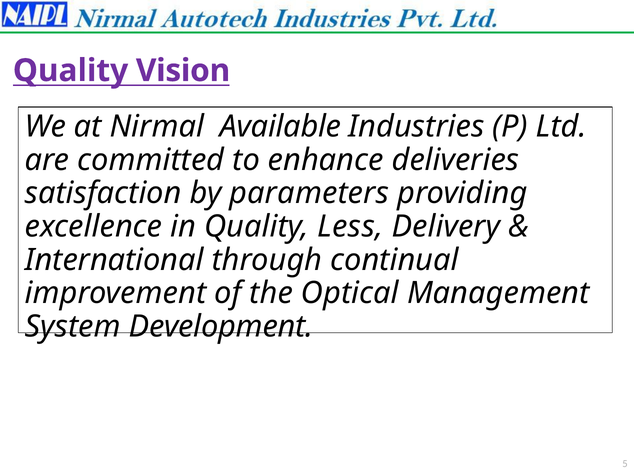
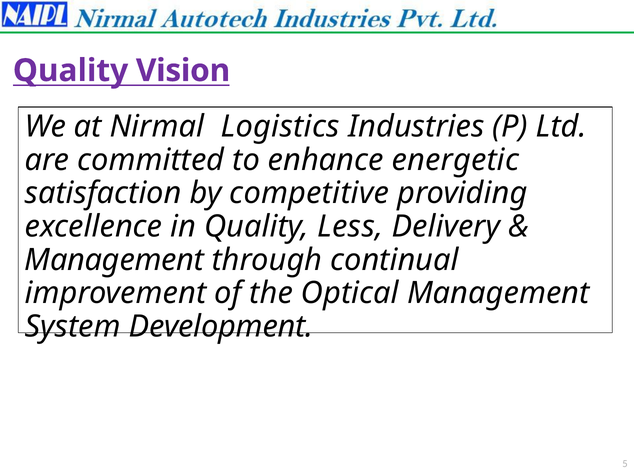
Available: Available -> Logistics (280, 127)
deliveries: deliveries -> energetic (455, 160)
parameters: parameters -> competitive (309, 193)
International: International -> Management (114, 260)
